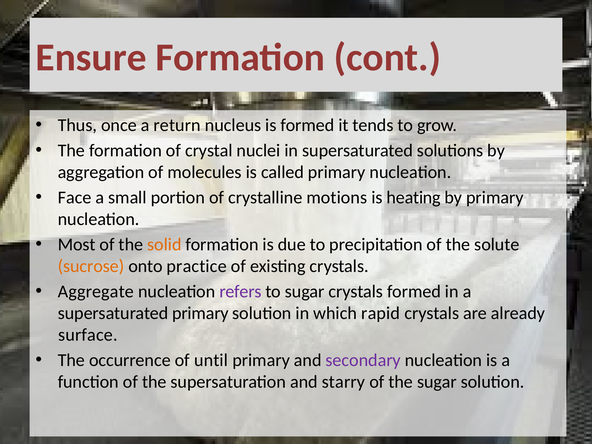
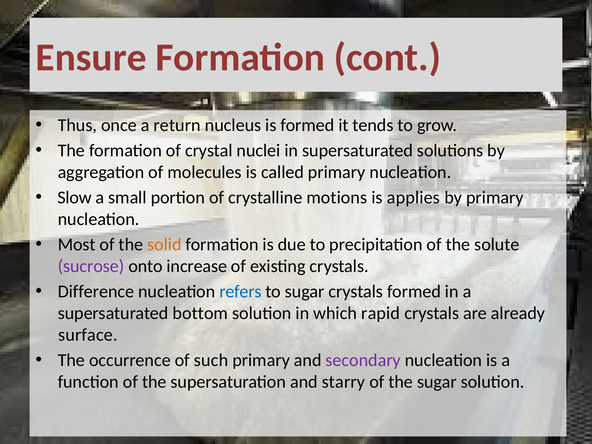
Face: Face -> Slow (75, 198)
heating: heating -> applies (414, 198)
sucrose colour: orange -> purple (91, 266)
practice: practice -> increase (197, 266)
Aggregate: Aggregate -> Difference (96, 292)
refers colour: purple -> blue (240, 292)
supersaturated primary: primary -> bottom (200, 313)
until: until -> such (211, 360)
